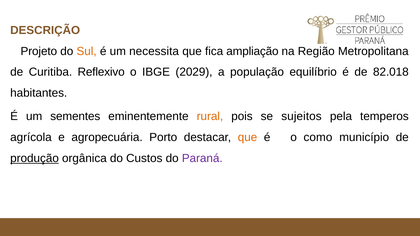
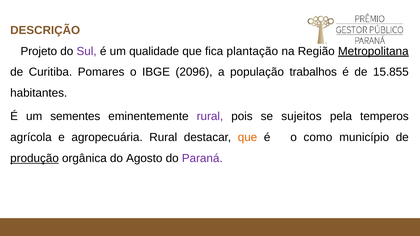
Sul colour: orange -> purple (87, 51)
necessita: necessita -> qualidade (154, 51)
ampliação: ampliação -> plantação (252, 51)
Metropolitana underline: none -> present (373, 51)
Reflexivo: Reflexivo -> Pomares (101, 72)
2029: 2029 -> 2096 (194, 72)
equilíbrio: equilíbrio -> trabalhos (313, 72)
82.018: 82.018 -> 15.855 (391, 72)
rural colour: orange -> purple (210, 117)
agropecuária Porto: Porto -> Rural (163, 138)
Custos: Custos -> Agosto (144, 159)
